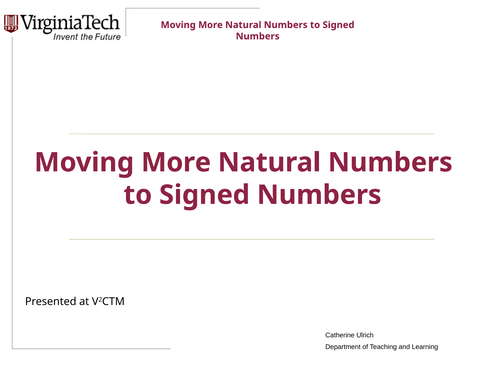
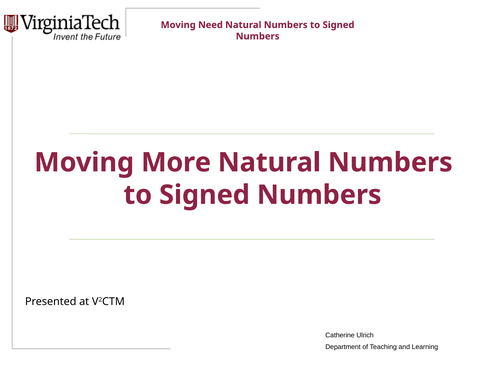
More: More -> Need (210, 25)
